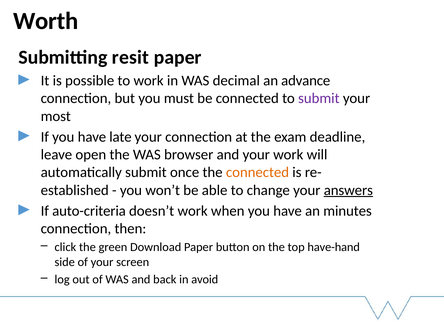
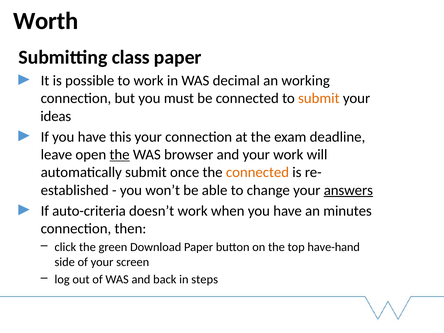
resit: resit -> class (131, 57)
advance: advance -> working (306, 81)
submit colour: purple -> orange (319, 98)
most: most -> ideas (56, 116)
late: late -> this (120, 137)
the underline: none -> present (120, 155)
avoid: avoid -> steps (205, 279)
